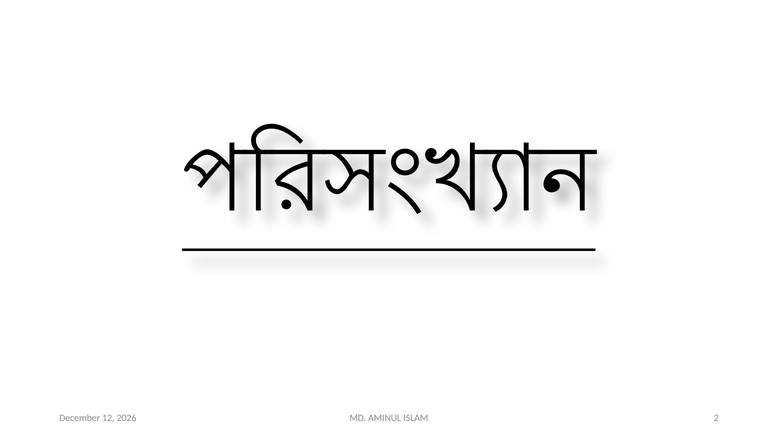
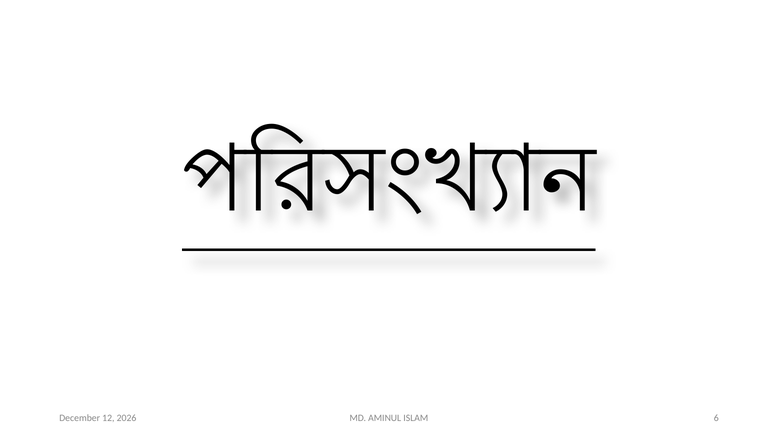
2: 2 -> 6 (716, 418)
